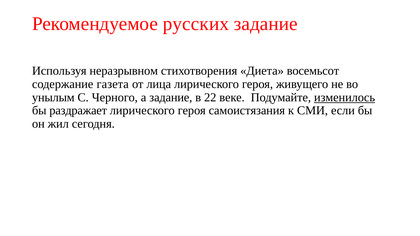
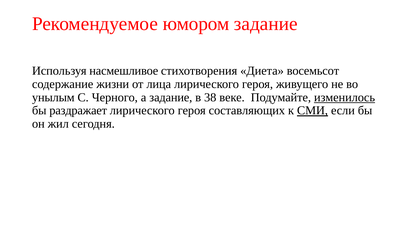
русских: русских -> юмором (196, 24)
неразрывном: неразрывном -> насмешливое (124, 71)
газета: газета -> жизни (113, 84)
22: 22 -> 38 (210, 97)
самоистязания: самоистязания -> составляющих (247, 111)
СМИ underline: none -> present (313, 111)
